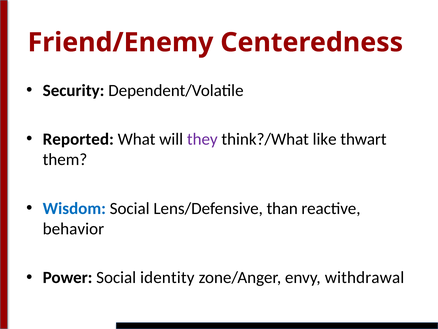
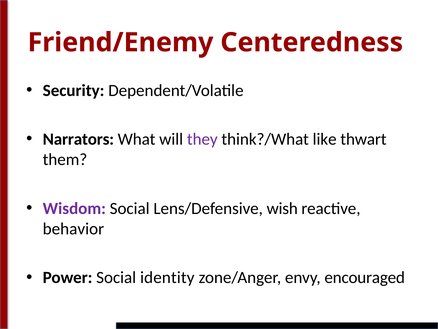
Reported: Reported -> Narrators (78, 139)
Wisdom colour: blue -> purple (74, 208)
than: than -> wish (282, 208)
withdrawal: withdrawal -> encouraged (365, 277)
